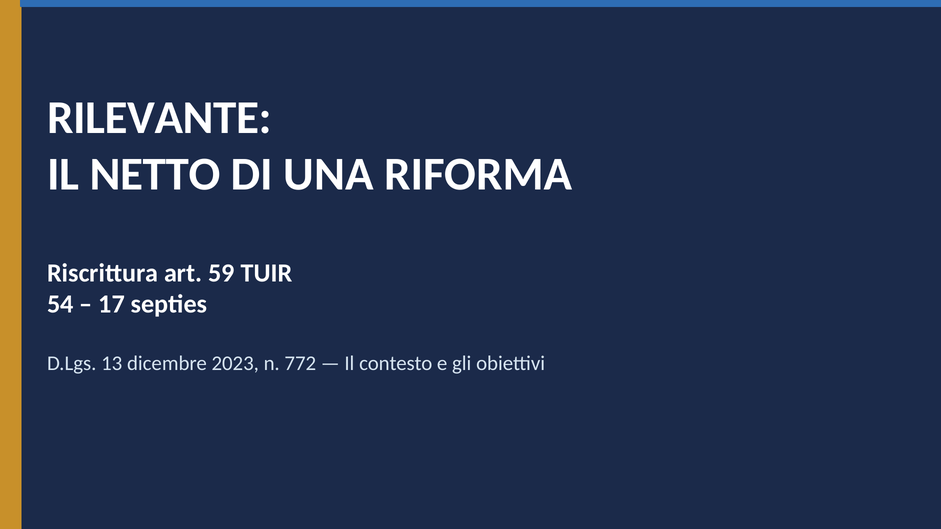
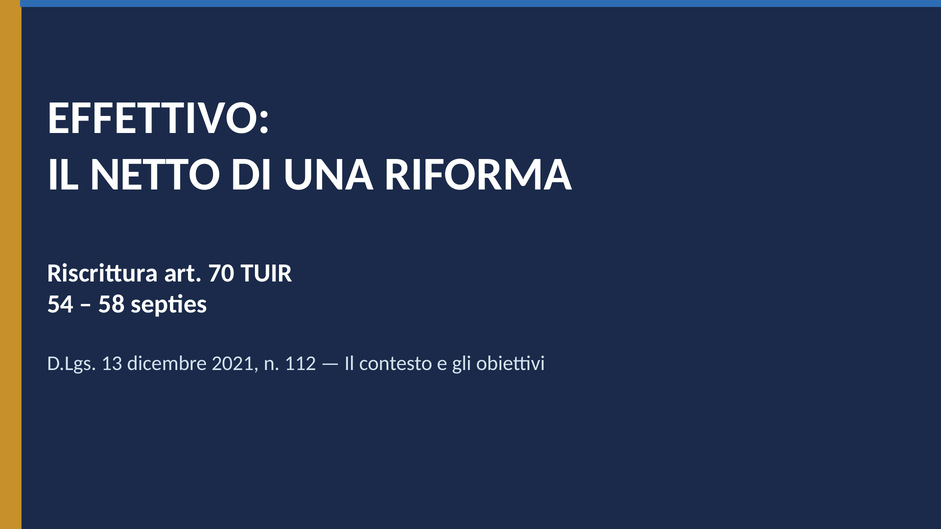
RILEVANTE: RILEVANTE -> EFFETTIVO (159, 118)
59: 59 -> 70 (221, 273)
17: 17 -> 58 (112, 304)
2023: 2023 -> 2021 (235, 364)
772: 772 -> 112 (300, 364)
